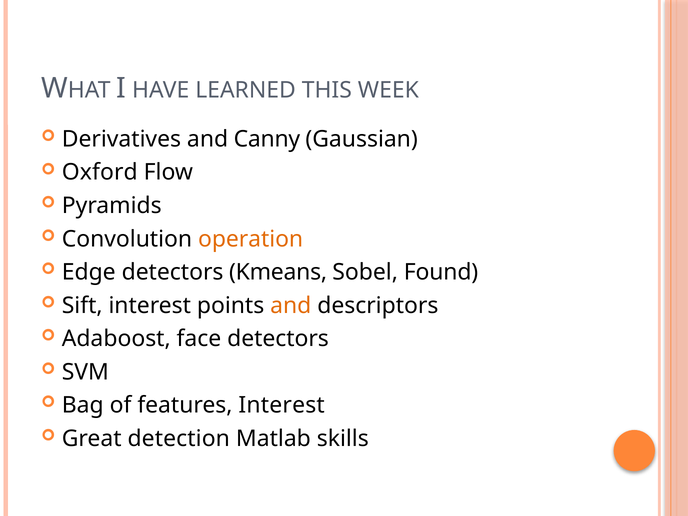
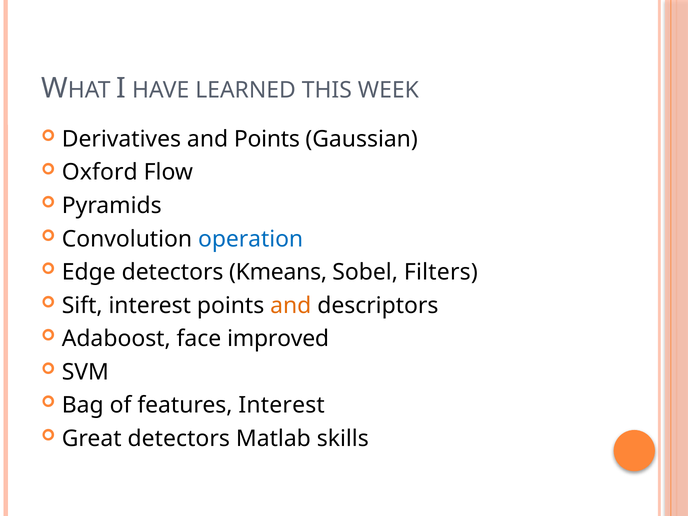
and Canny: Canny -> Points (267, 139)
operation colour: orange -> blue (251, 239)
Found: Found -> Filters (441, 272)
face detectors: detectors -> improved (278, 339)
Great detection: detection -> detectors (179, 439)
